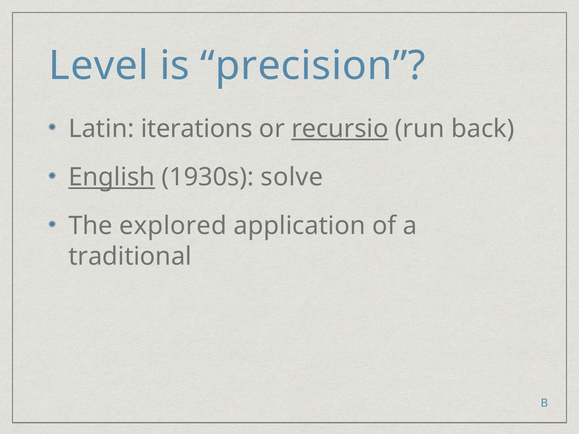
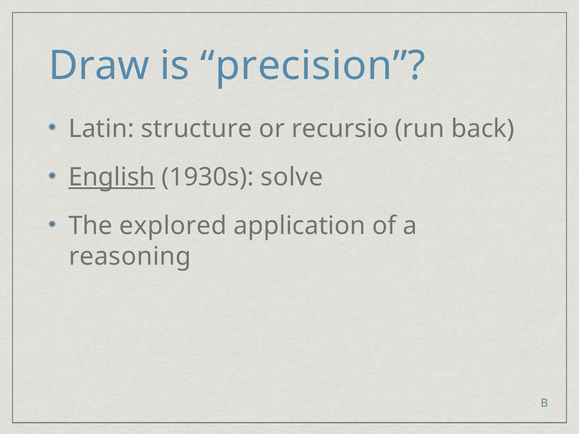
Level: Level -> Draw (99, 66)
iterations: iterations -> structure (196, 129)
recursio underline: present -> none (340, 129)
traditional: traditional -> reasoning (130, 257)
